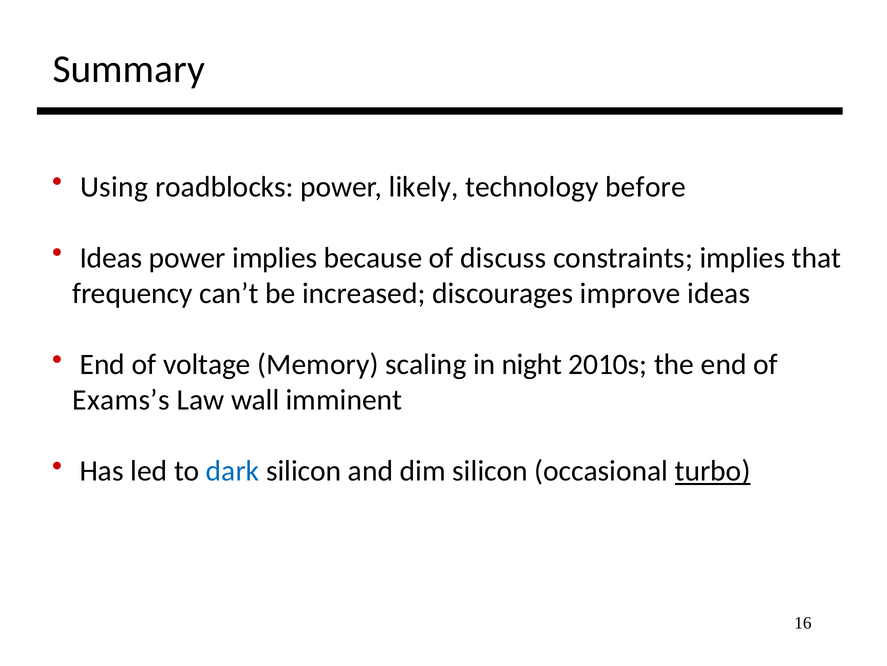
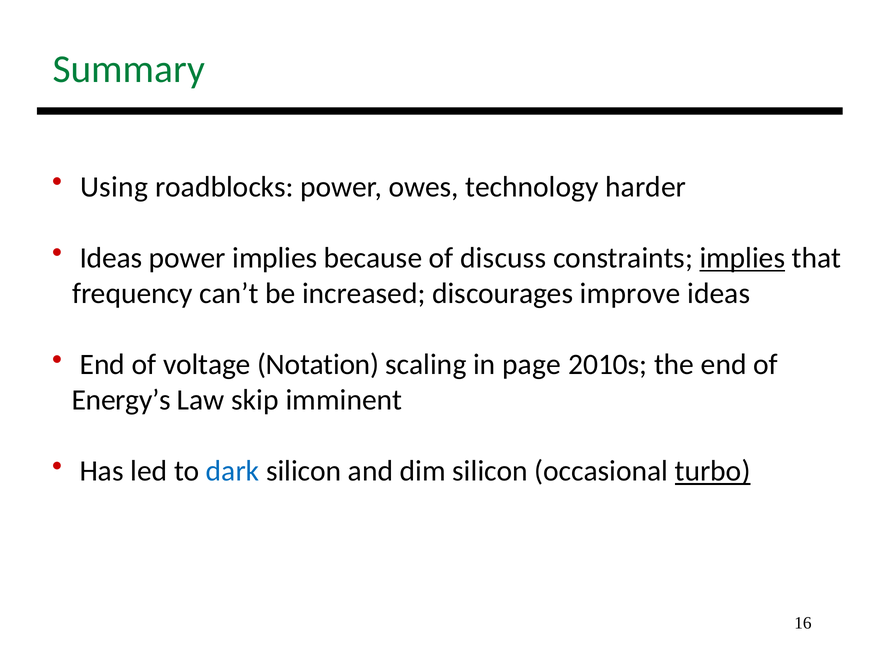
Summary colour: black -> green (129, 69)
likely: likely -> owes (424, 187)
before: before -> harder (646, 187)
implies underline: none -> present (742, 258)
Memory: Memory -> Notation (318, 364)
night: night -> page (532, 364)
Exams’s: Exams’s -> Energy’s (121, 400)
wall: wall -> skip (255, 400)
